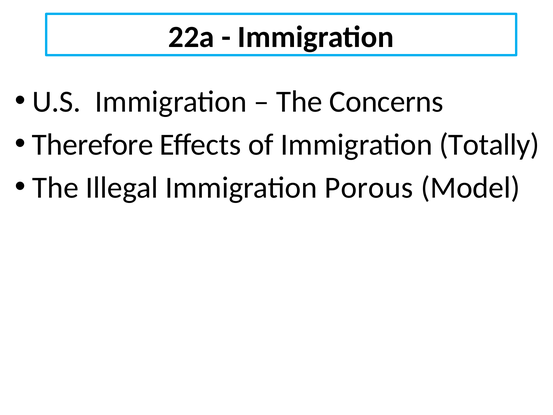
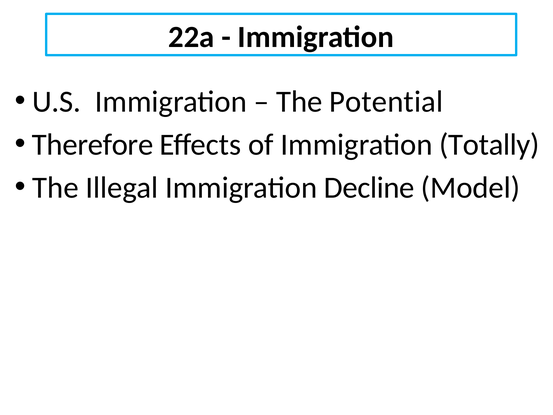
Concerns: Concerns -> Potential (386, 102)
Porous: Porous -> Decline (369, 188)
